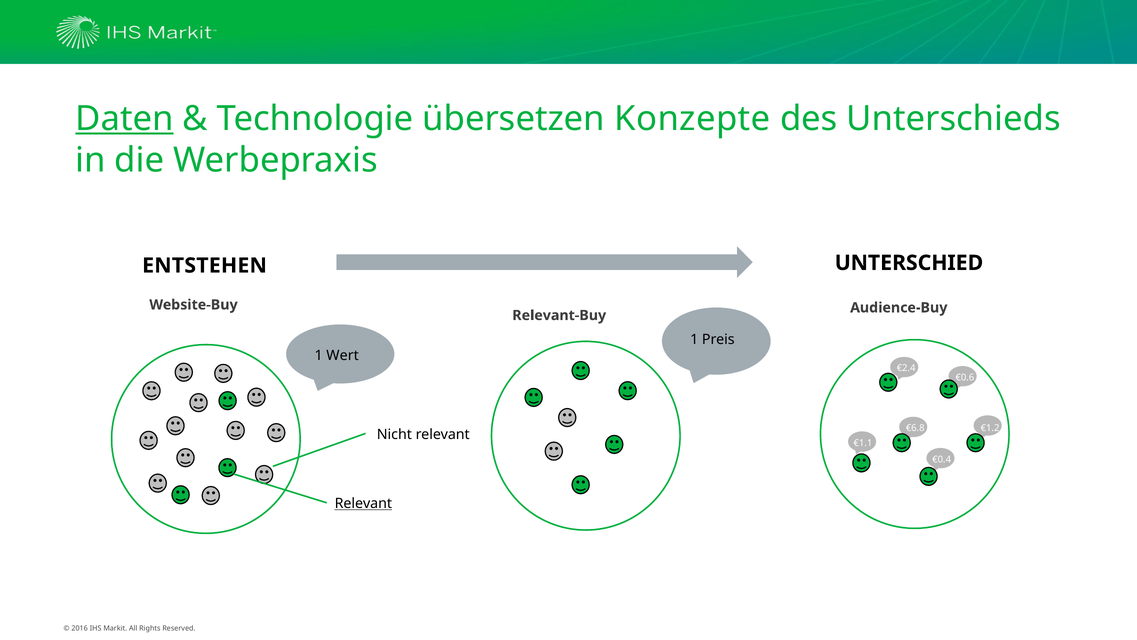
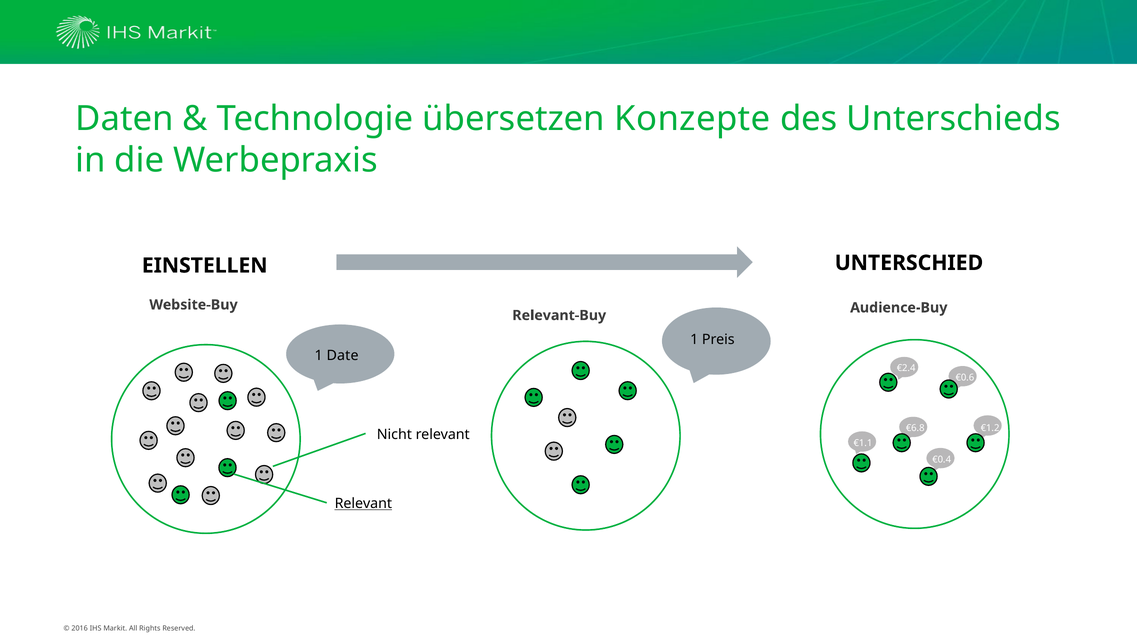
Daten underline: present -> none (124, 119)
ENTSTEHEN: ENTSTEHEN -> EINSTELLEN (205, 265)
Wert: Wert -> Date (343, 355)
